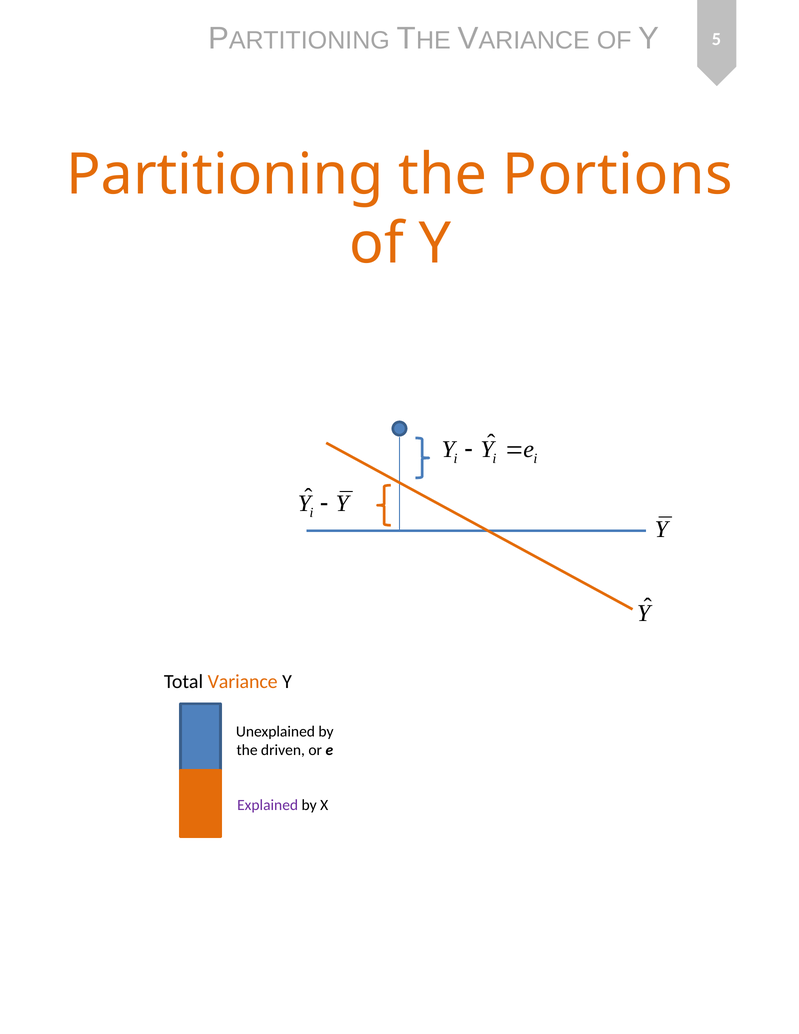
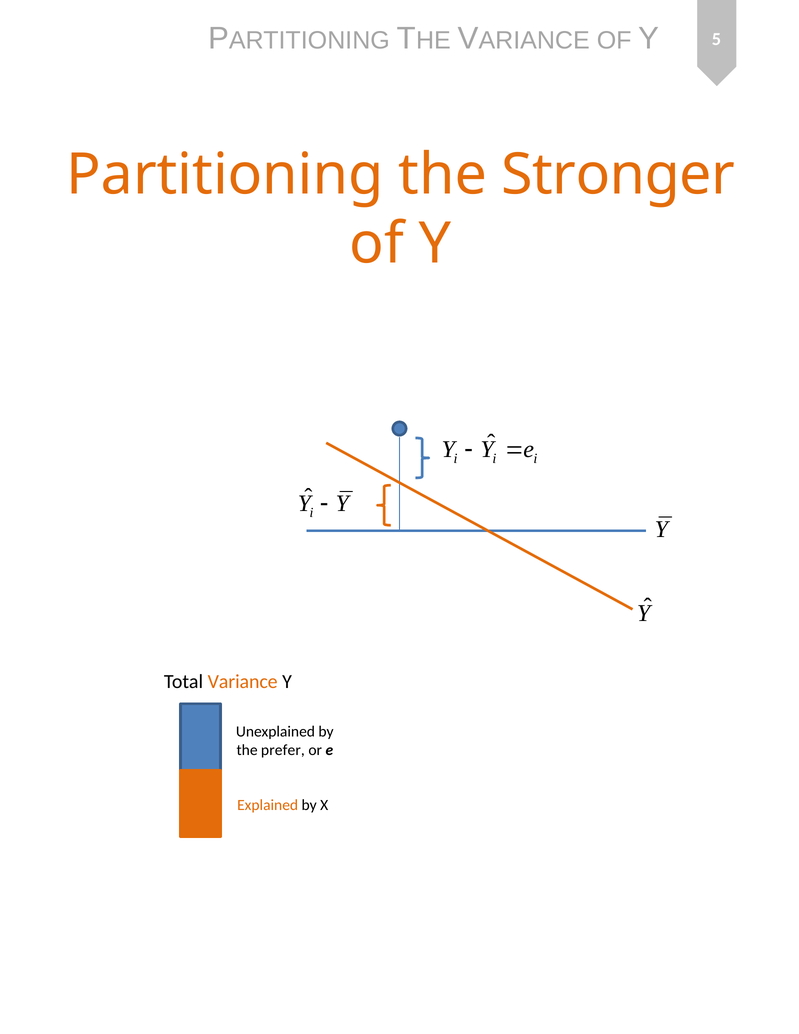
Portions: Portions -> Stronger (618, 175)
driven: driven -> prefer (283, 750)
Explained colour: purple -> orange (268, 805)
